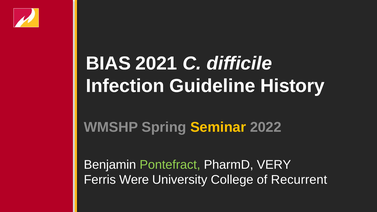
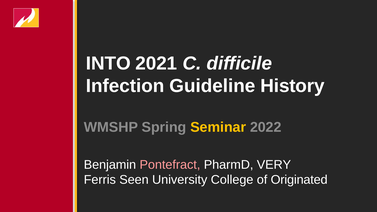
BIAS: BIAS -> INTO (108, 63)
Pontefract colour: light green -> pink (170, 165)
Were: Were -> Seen (134, 180)
Recurrent: Recurrent -> Originated (299, 180)
